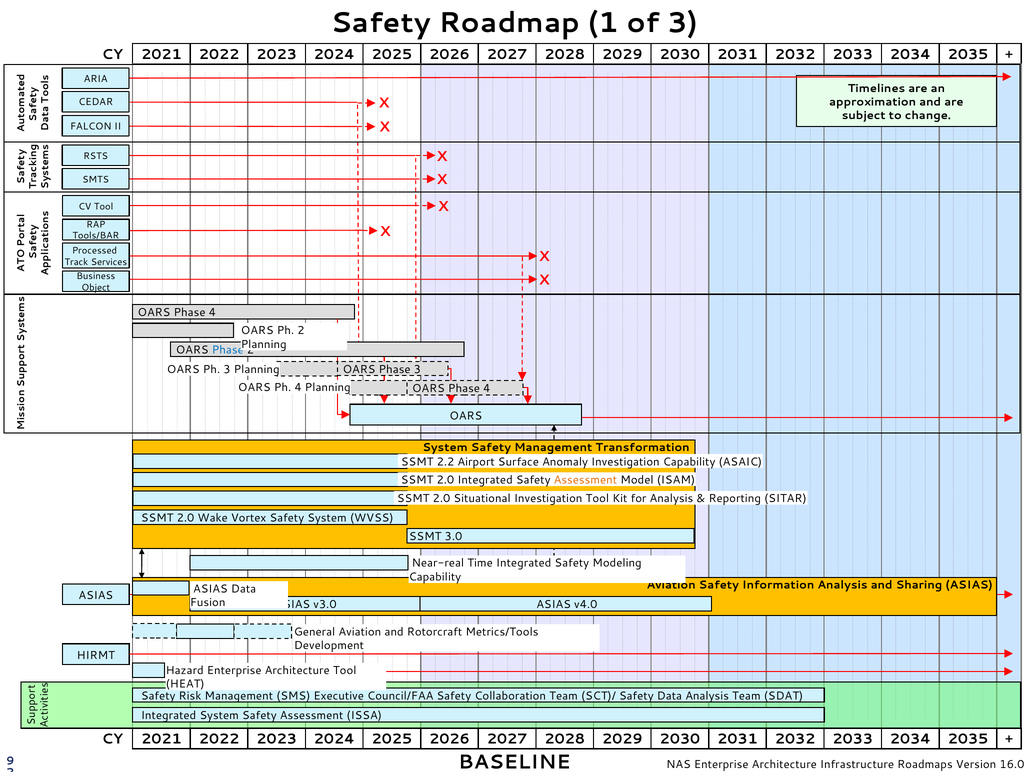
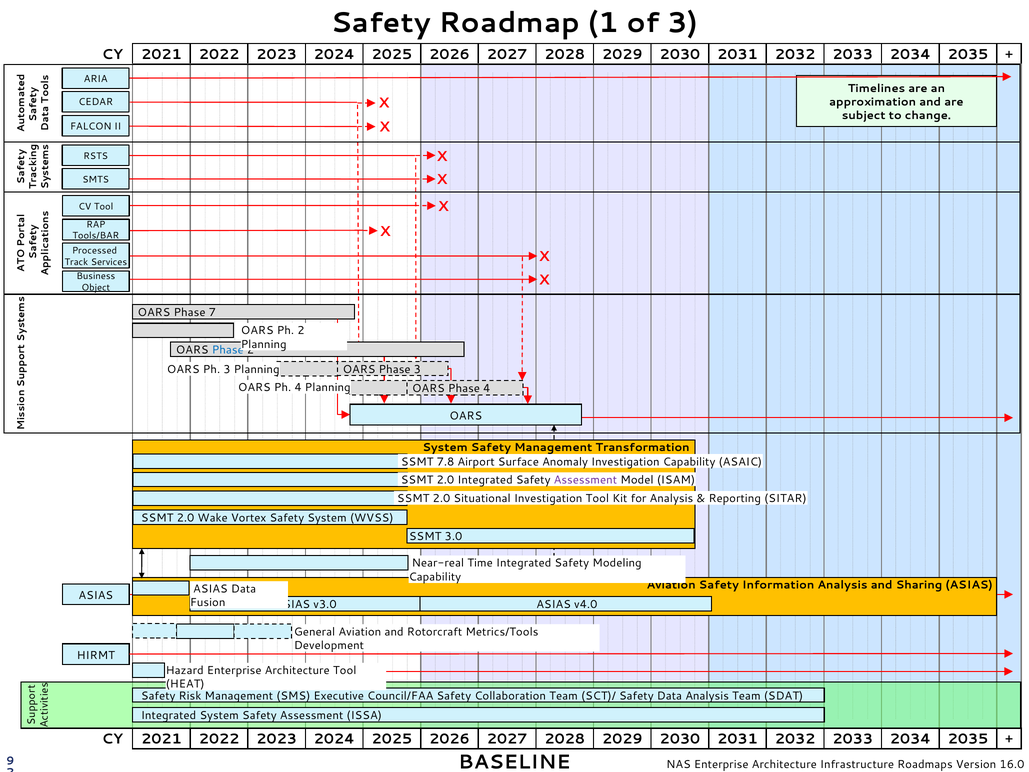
4: 4 -> 7 (212, 313)
2.2: 2.2 -> 7.8 (446, 462)
Assessment colour: orange -> purple (585, 480)
